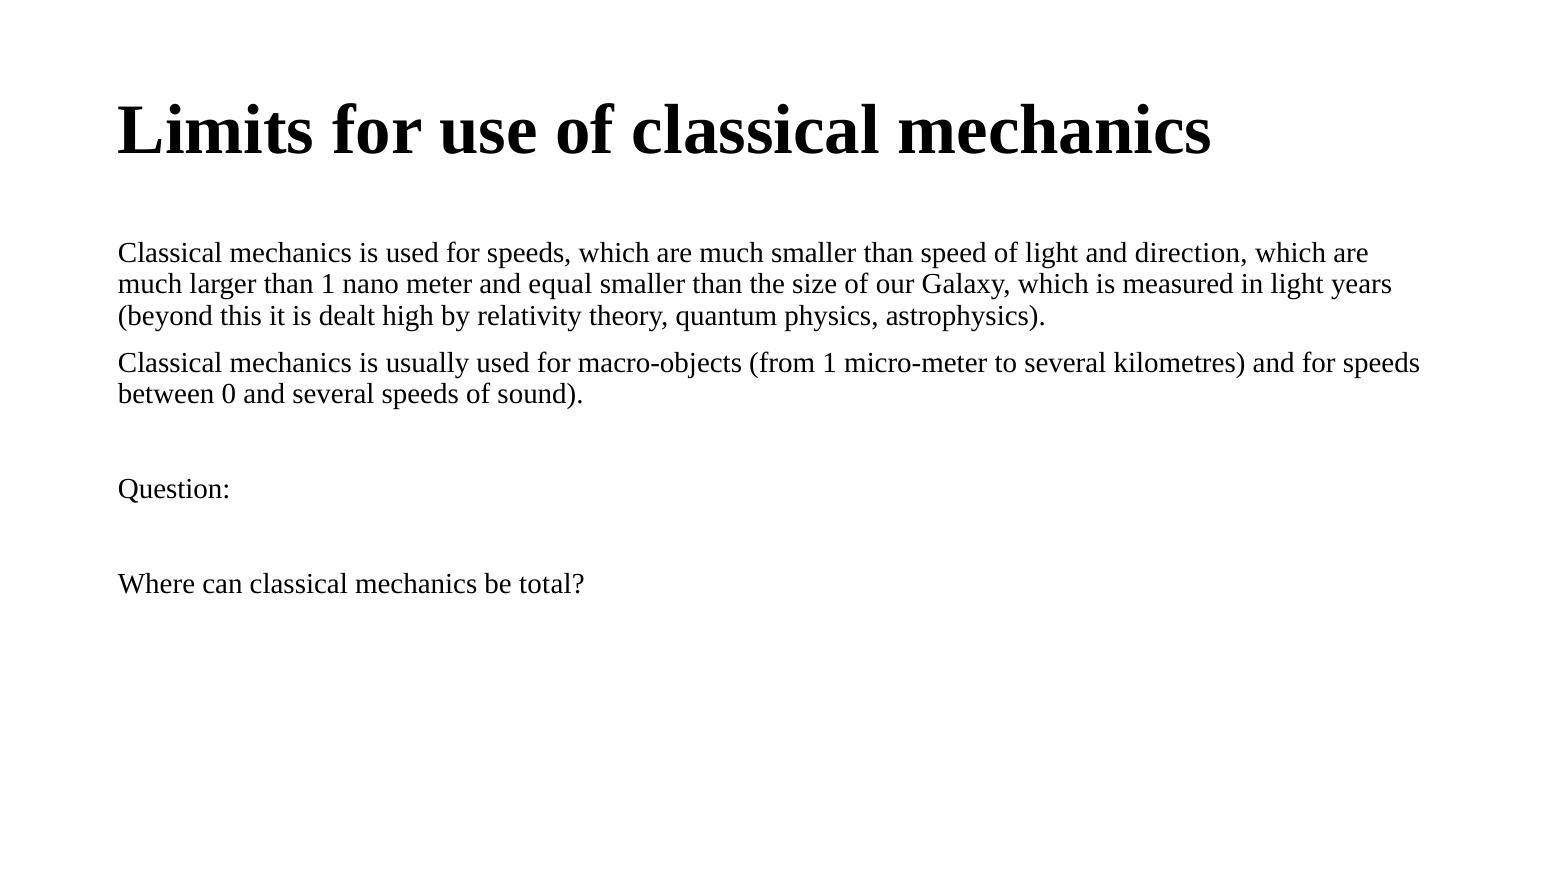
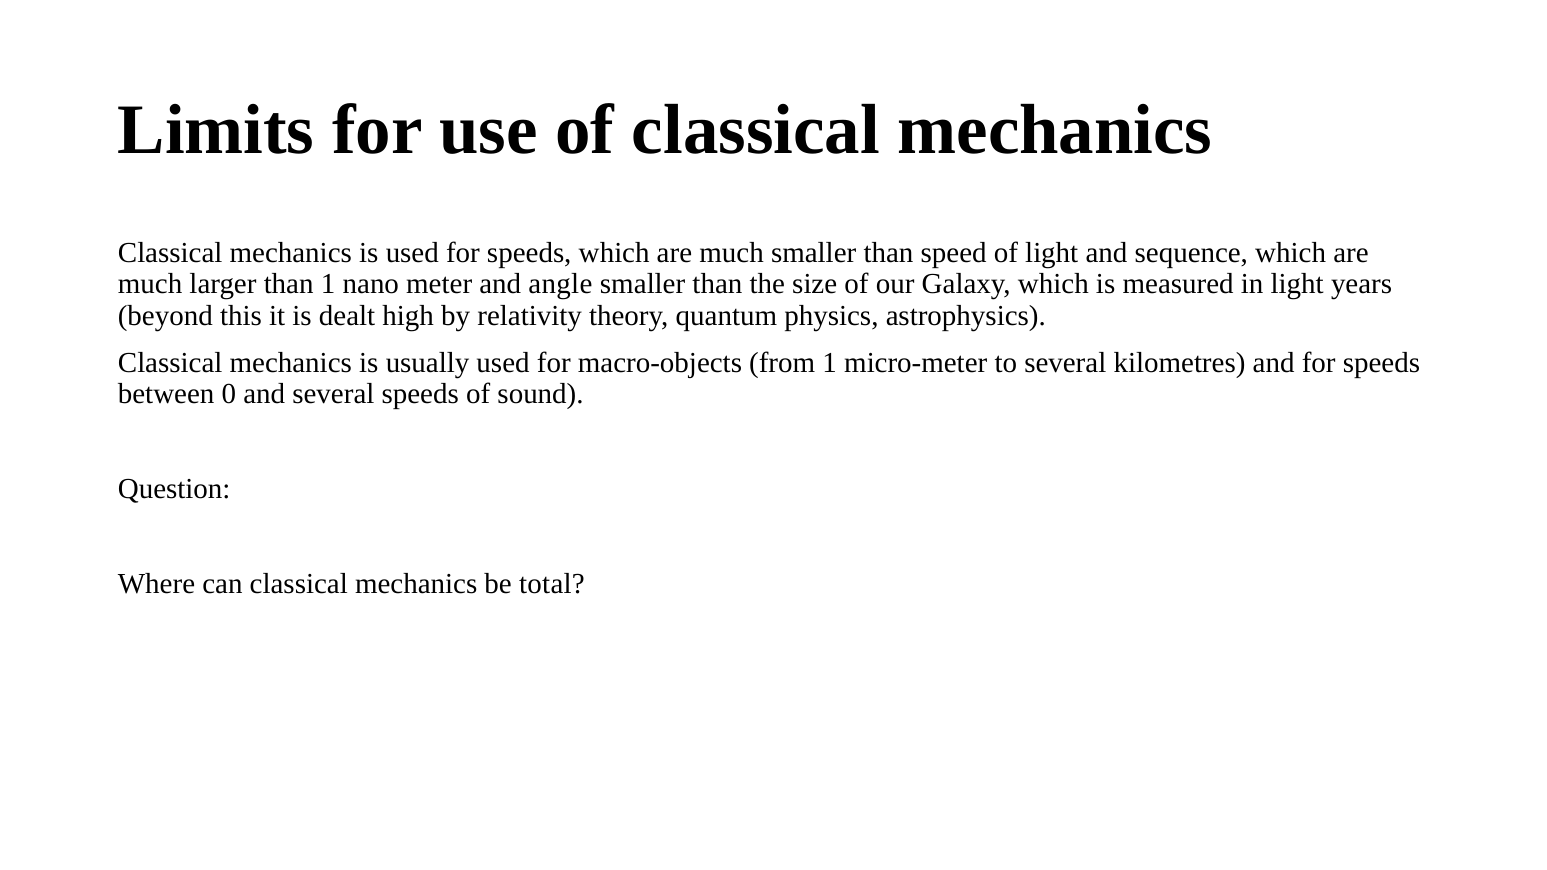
direction: direction -> sequence (1191, 253)
equal: equal -> angle (560, 284)
